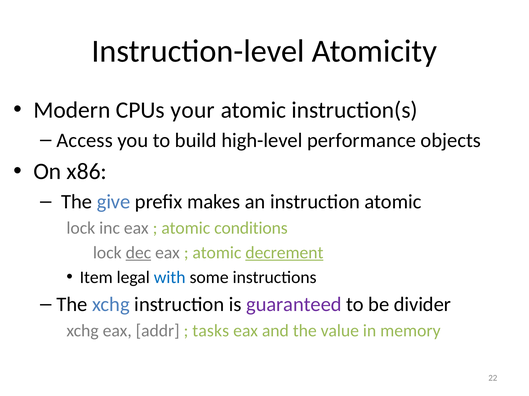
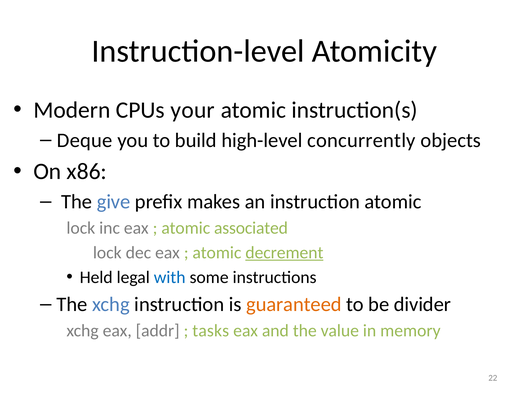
Access: Access -> Deque (85, 141)
performance: performance -> concurrently (361, 141)
conditions: conditions -> associated (251, 228)
dec underline: present -> none (138, 253)
Item: Item -> Held (96, 278)
guaranteed colour: purple -> orange (294, 305)
